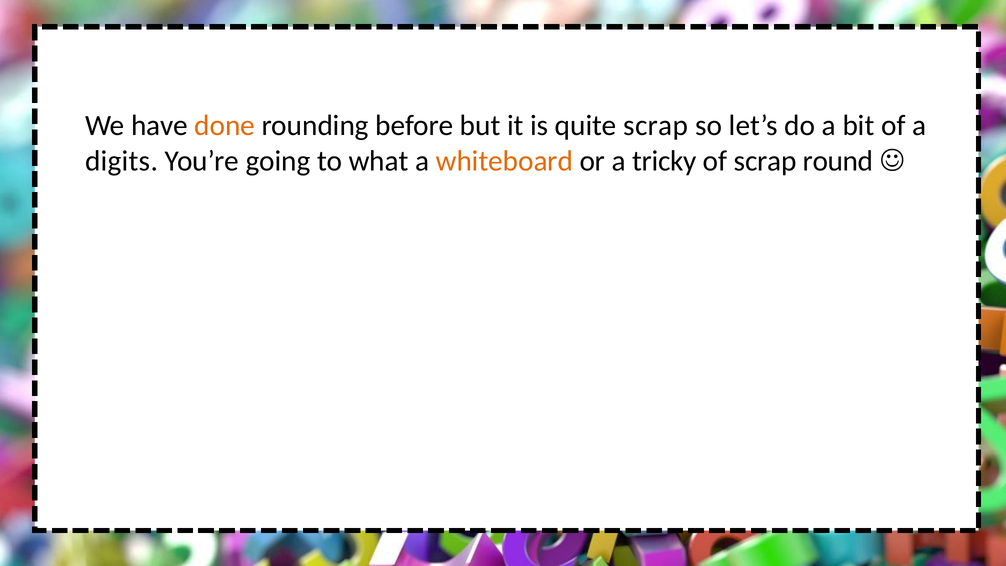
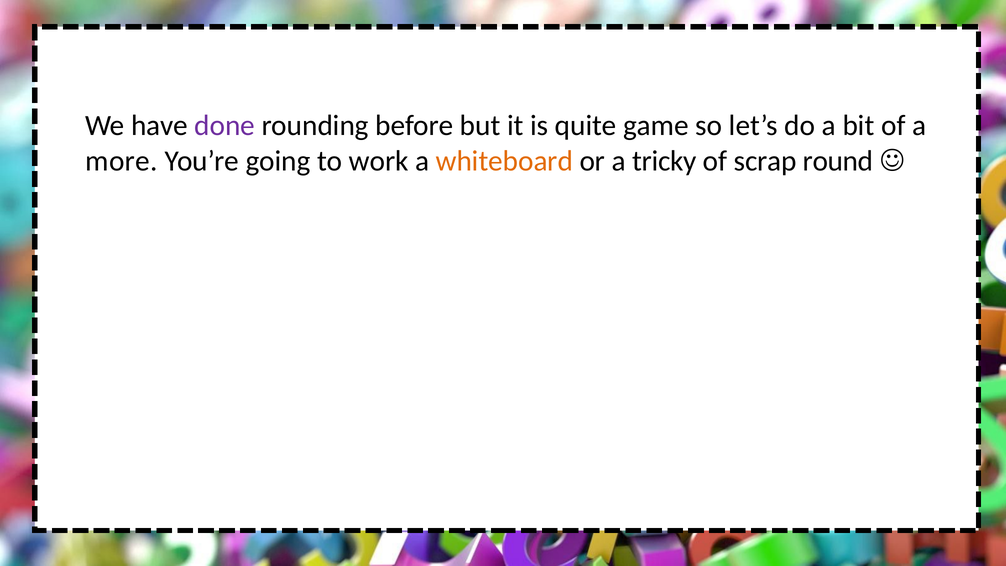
done colour: orange -> purple (225, 126)
quite scrap: scrap -> game (656, 126)
digits: digits -> more (122, 161)
what: what -> work (379, 161)
